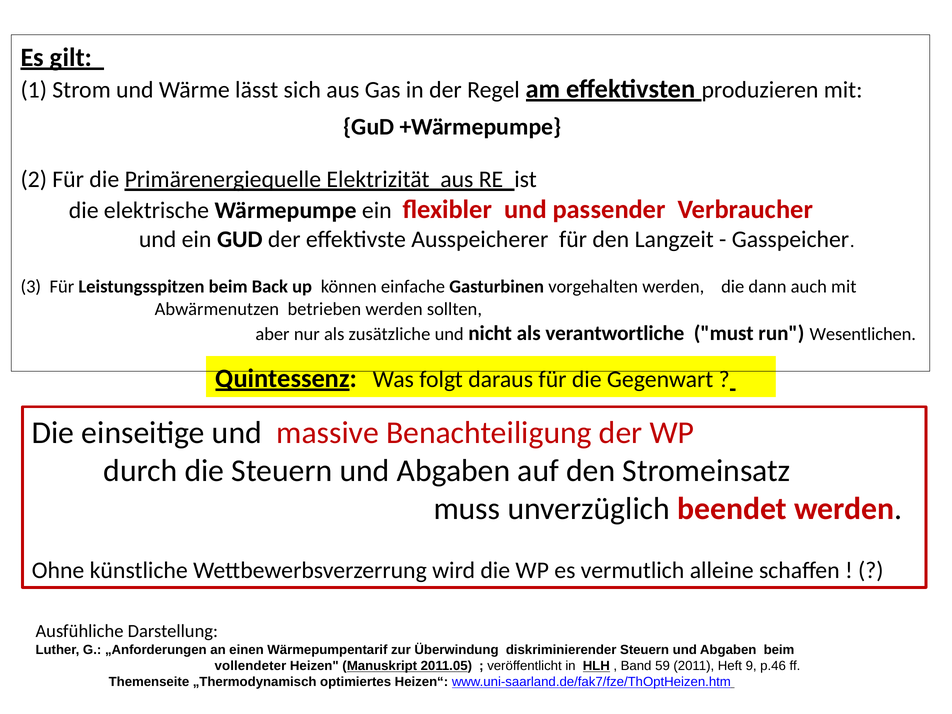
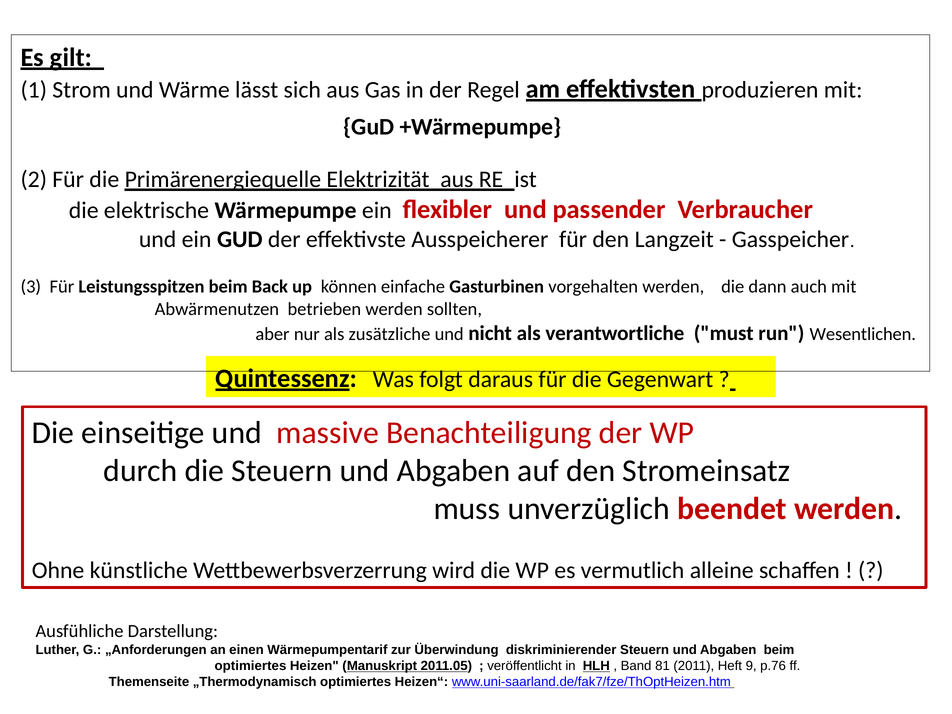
vollendeter: vollendeter -> optimiertes (250, 666)
59: 59 -> 81 (663, 666)
p.46: p.46 -> p.76 (773, 666)
